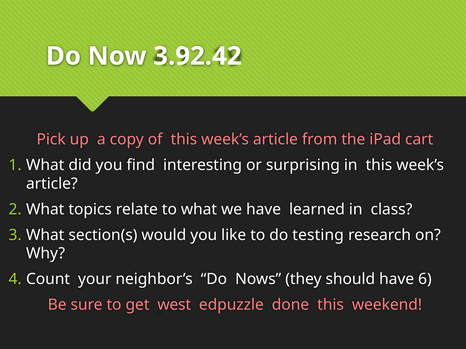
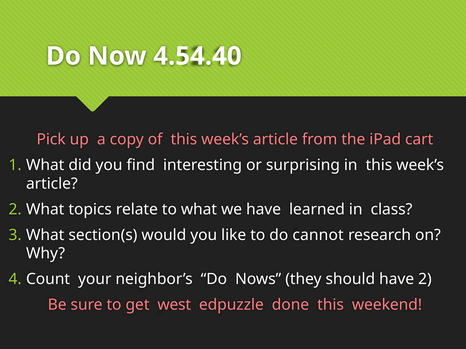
3.92.42: 3.92.42 -> 4.54.40 (197, 56)
testing: testing -> cannot (318, 235)
have 6: 6 -> 2 (425, 280)
